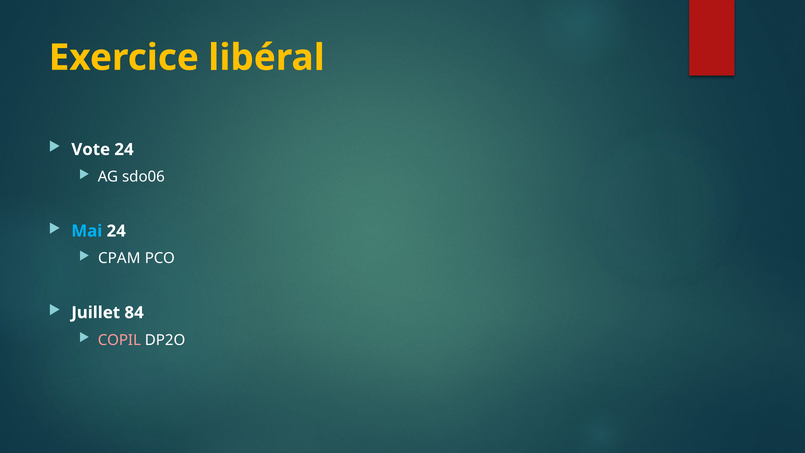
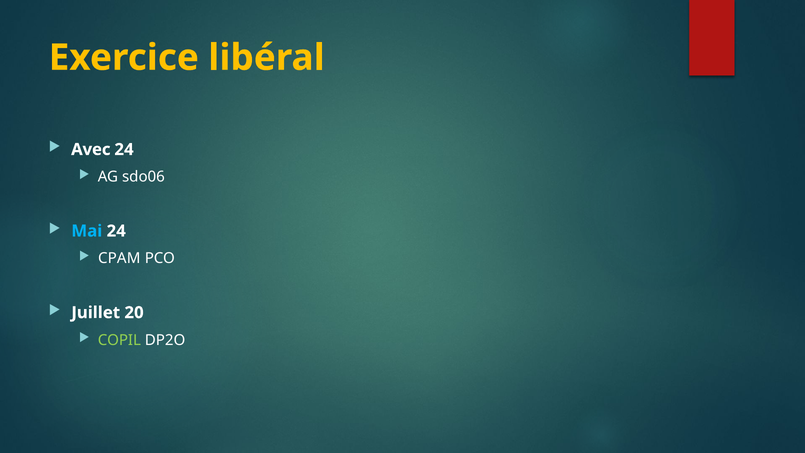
Vote: Vote -> Avec (91, 149)
84: 84 -> 20 (134, 313)
COPIL colour: pink -> light green (119, 340)
